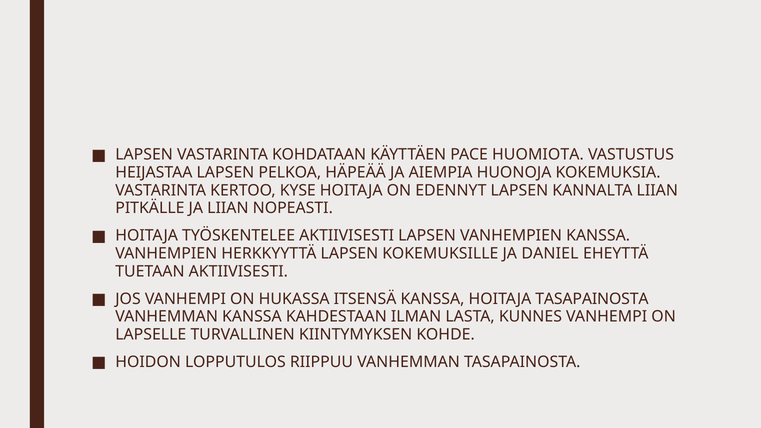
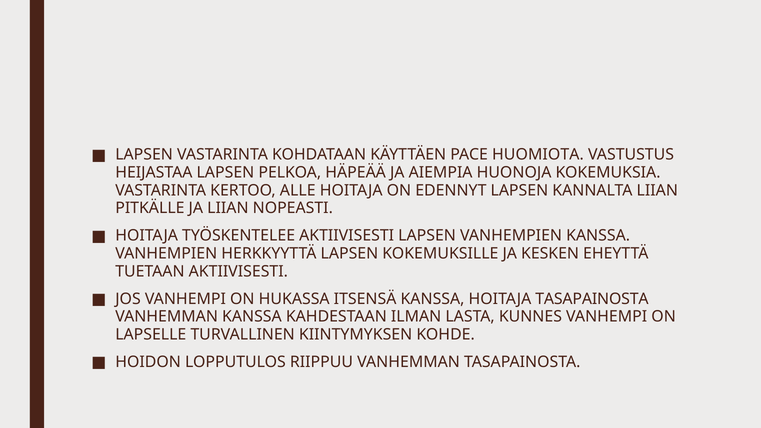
KYSE: KYSE -> ALLE (298, 190)
DANIEL: DANIEL -> KESKEN (550, 254)
